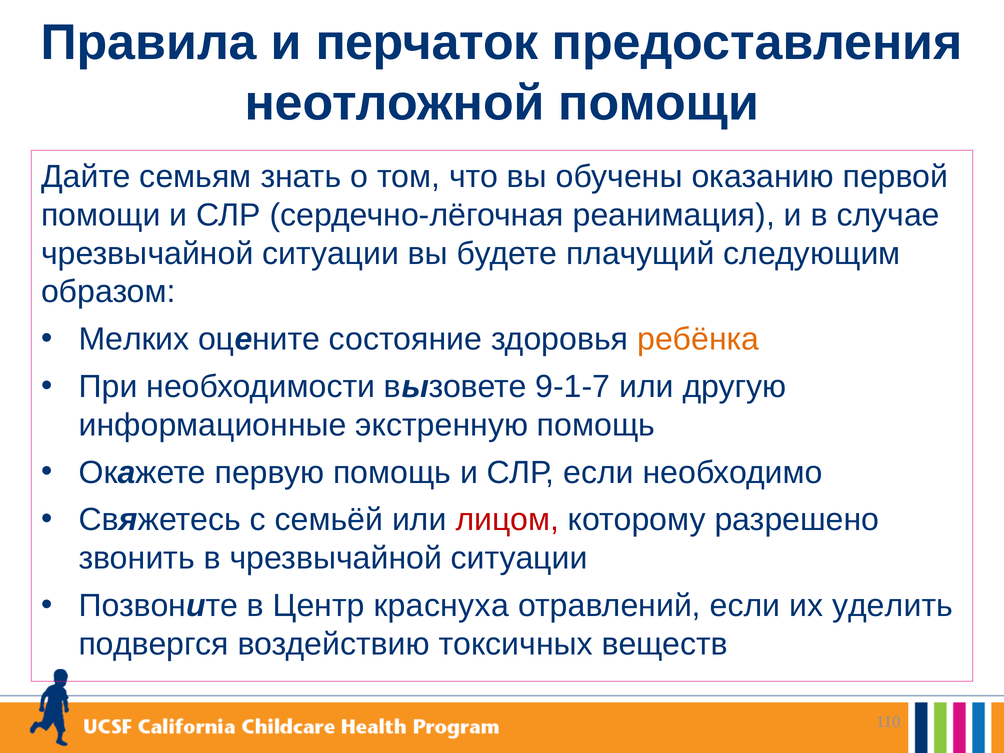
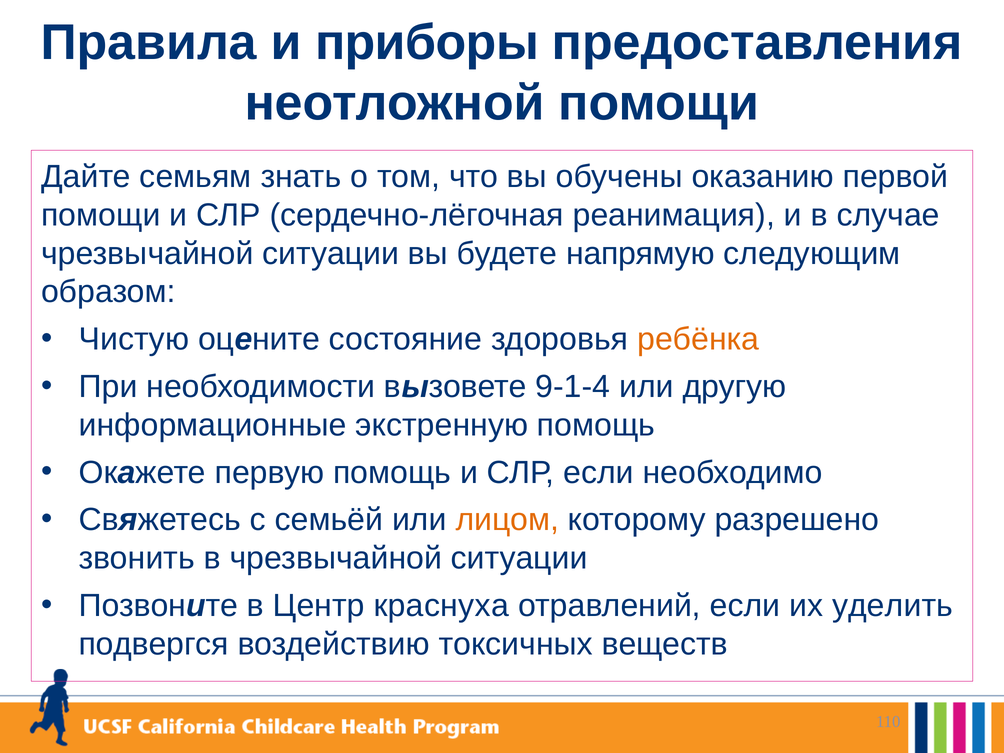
перчаток: перчаток -> приборы (427, 43)
плачущий: плачущий -> напрямую (640, 253)
Мелких: Мелких -> Чистую (134, 339)
9-1-7: 9-1-7 -> 9-1-4 (573, 387)
лицом colour: red -> orange (507, 520)
